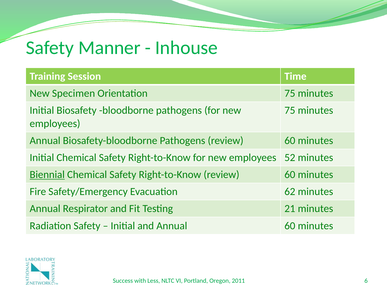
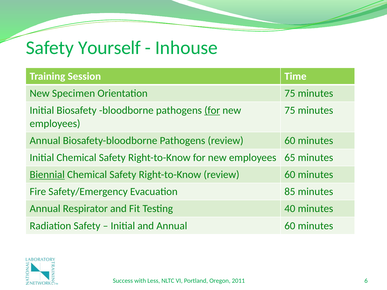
Manner: Manner -> Yourself (109, 48)
for underline: none -> present (212, 110)
52: 52 -> 65 (290, 158)
62: 62 -> 85 (290, 192)
21: 21 -> 40 (290, 209)
